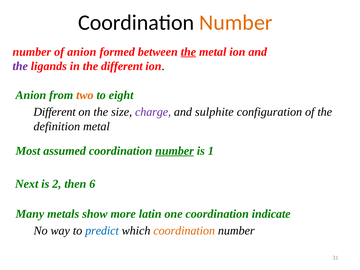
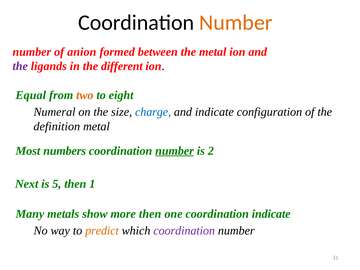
the underline: present -> none (188, 52)
Anion: Anion -> Equal (31, 95)
Different: Different -> Numeral (54, 112)
charge colour: purple -> blue (153, 112)
and sulphite: sulphite -> indicate (214, 112)
assumed: assumed -> numbers (65, 151)
1: 1 -> 2 (211, 151)
2: 2 -> 5 (57, 184)
6: 6 -> 1 (92, 184)
more latin: latin -> then (150, 214)
predict colour: blue -> orange (102, 231)
coordination colour: orange -> purple (184, 231)
